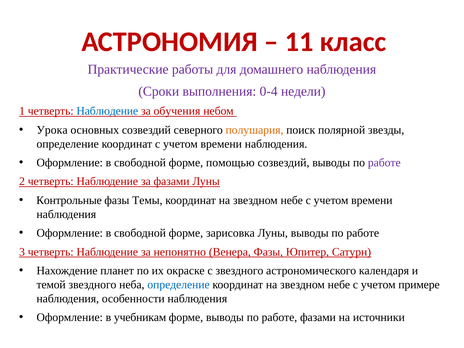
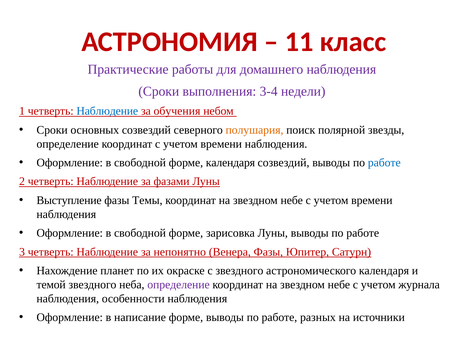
0-4: 0-4 -> 3-4 (269, 91)
Урока: Урока -> Сроки (52, 130)
форме помощью: помощью -> календаря (230, 163)
работе colour: purple -> blue (384, 163)
Контрольные: Контрольные -> Выступление (69, 200)
определение colour: blue -> purple (179, 285)
примере: примере -> журнала (419, 285)
учебникам: учебникам -> написание (140, 317)
работе фазами: фазами -> разных (318, 317)
